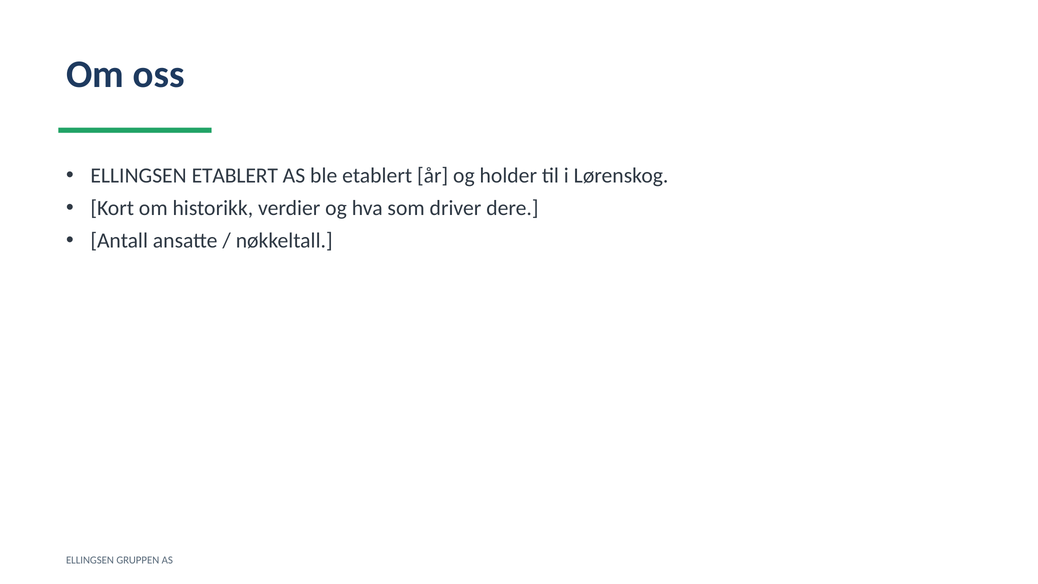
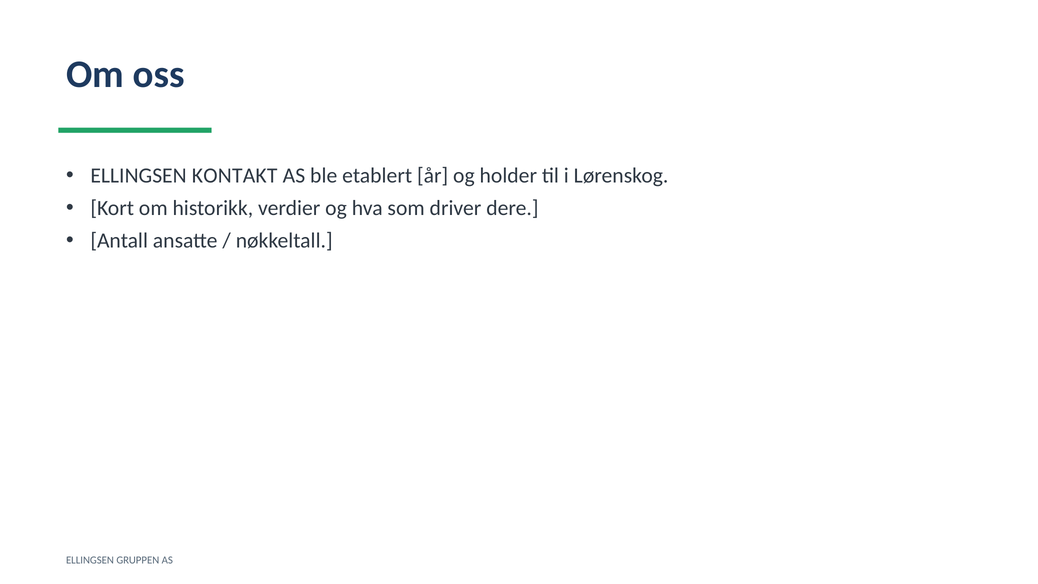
ELLINGSEN ETABLERT: ETABLERT -> KONTAKT (235, 176)
